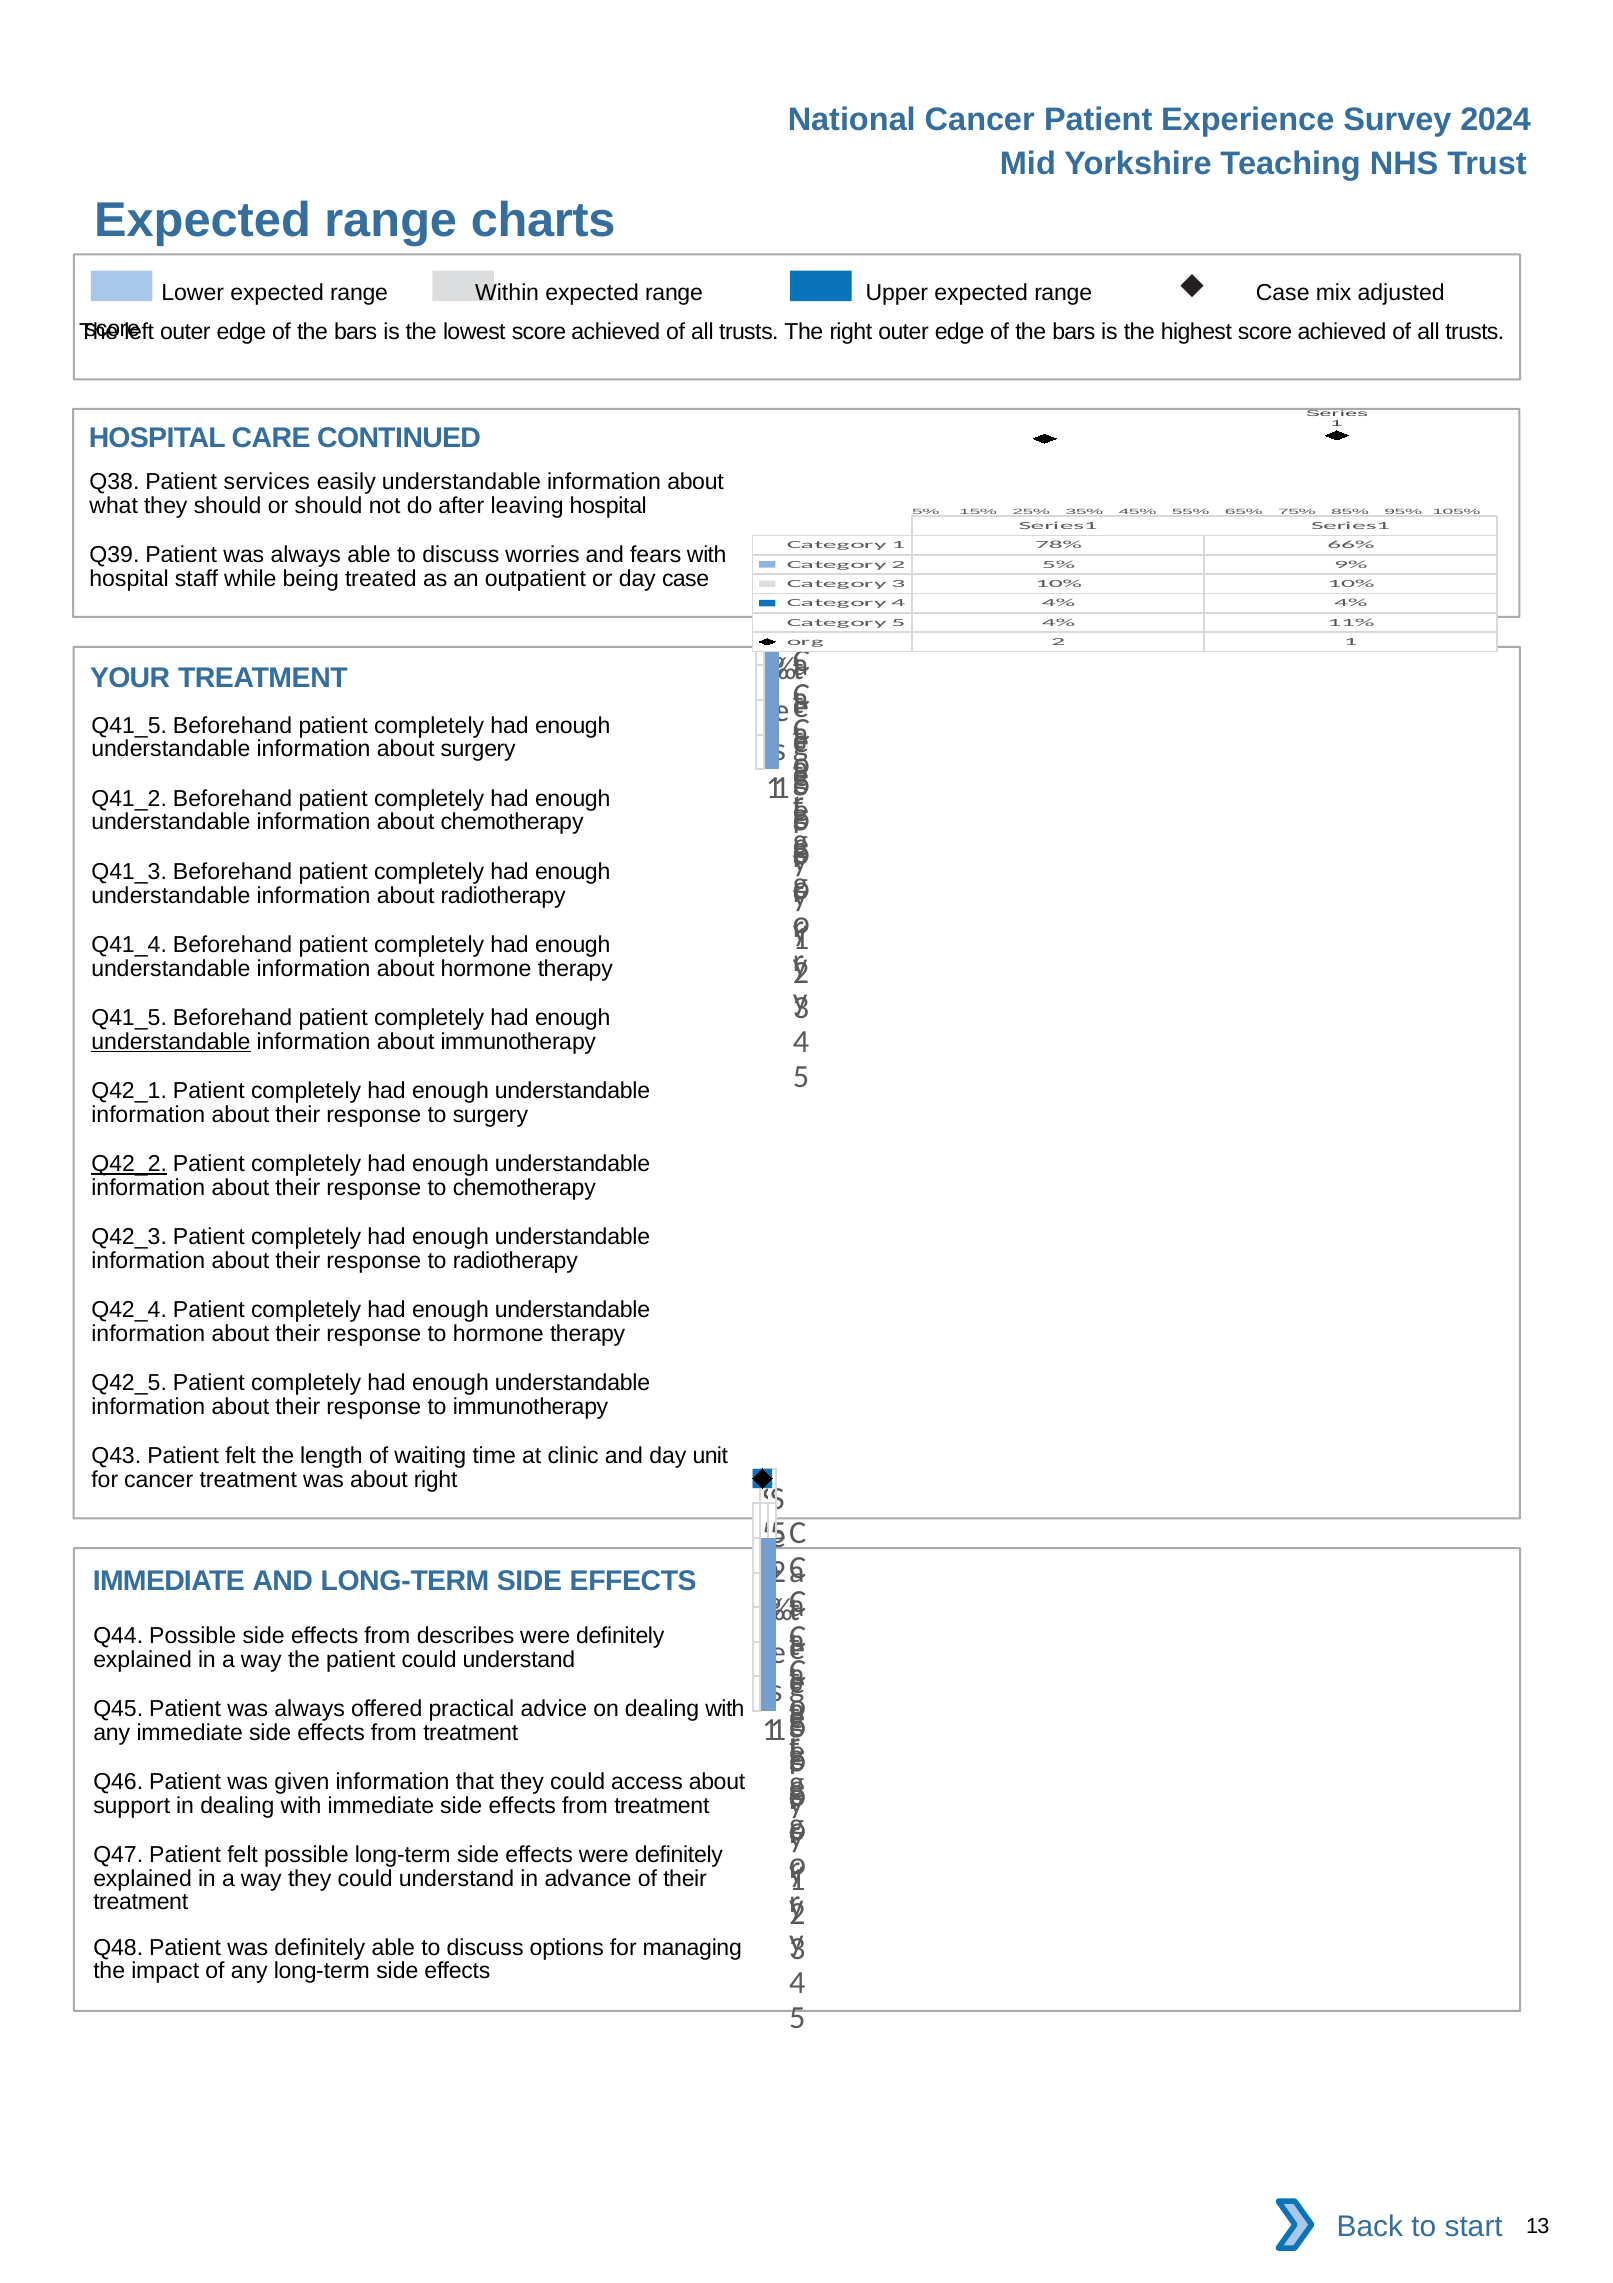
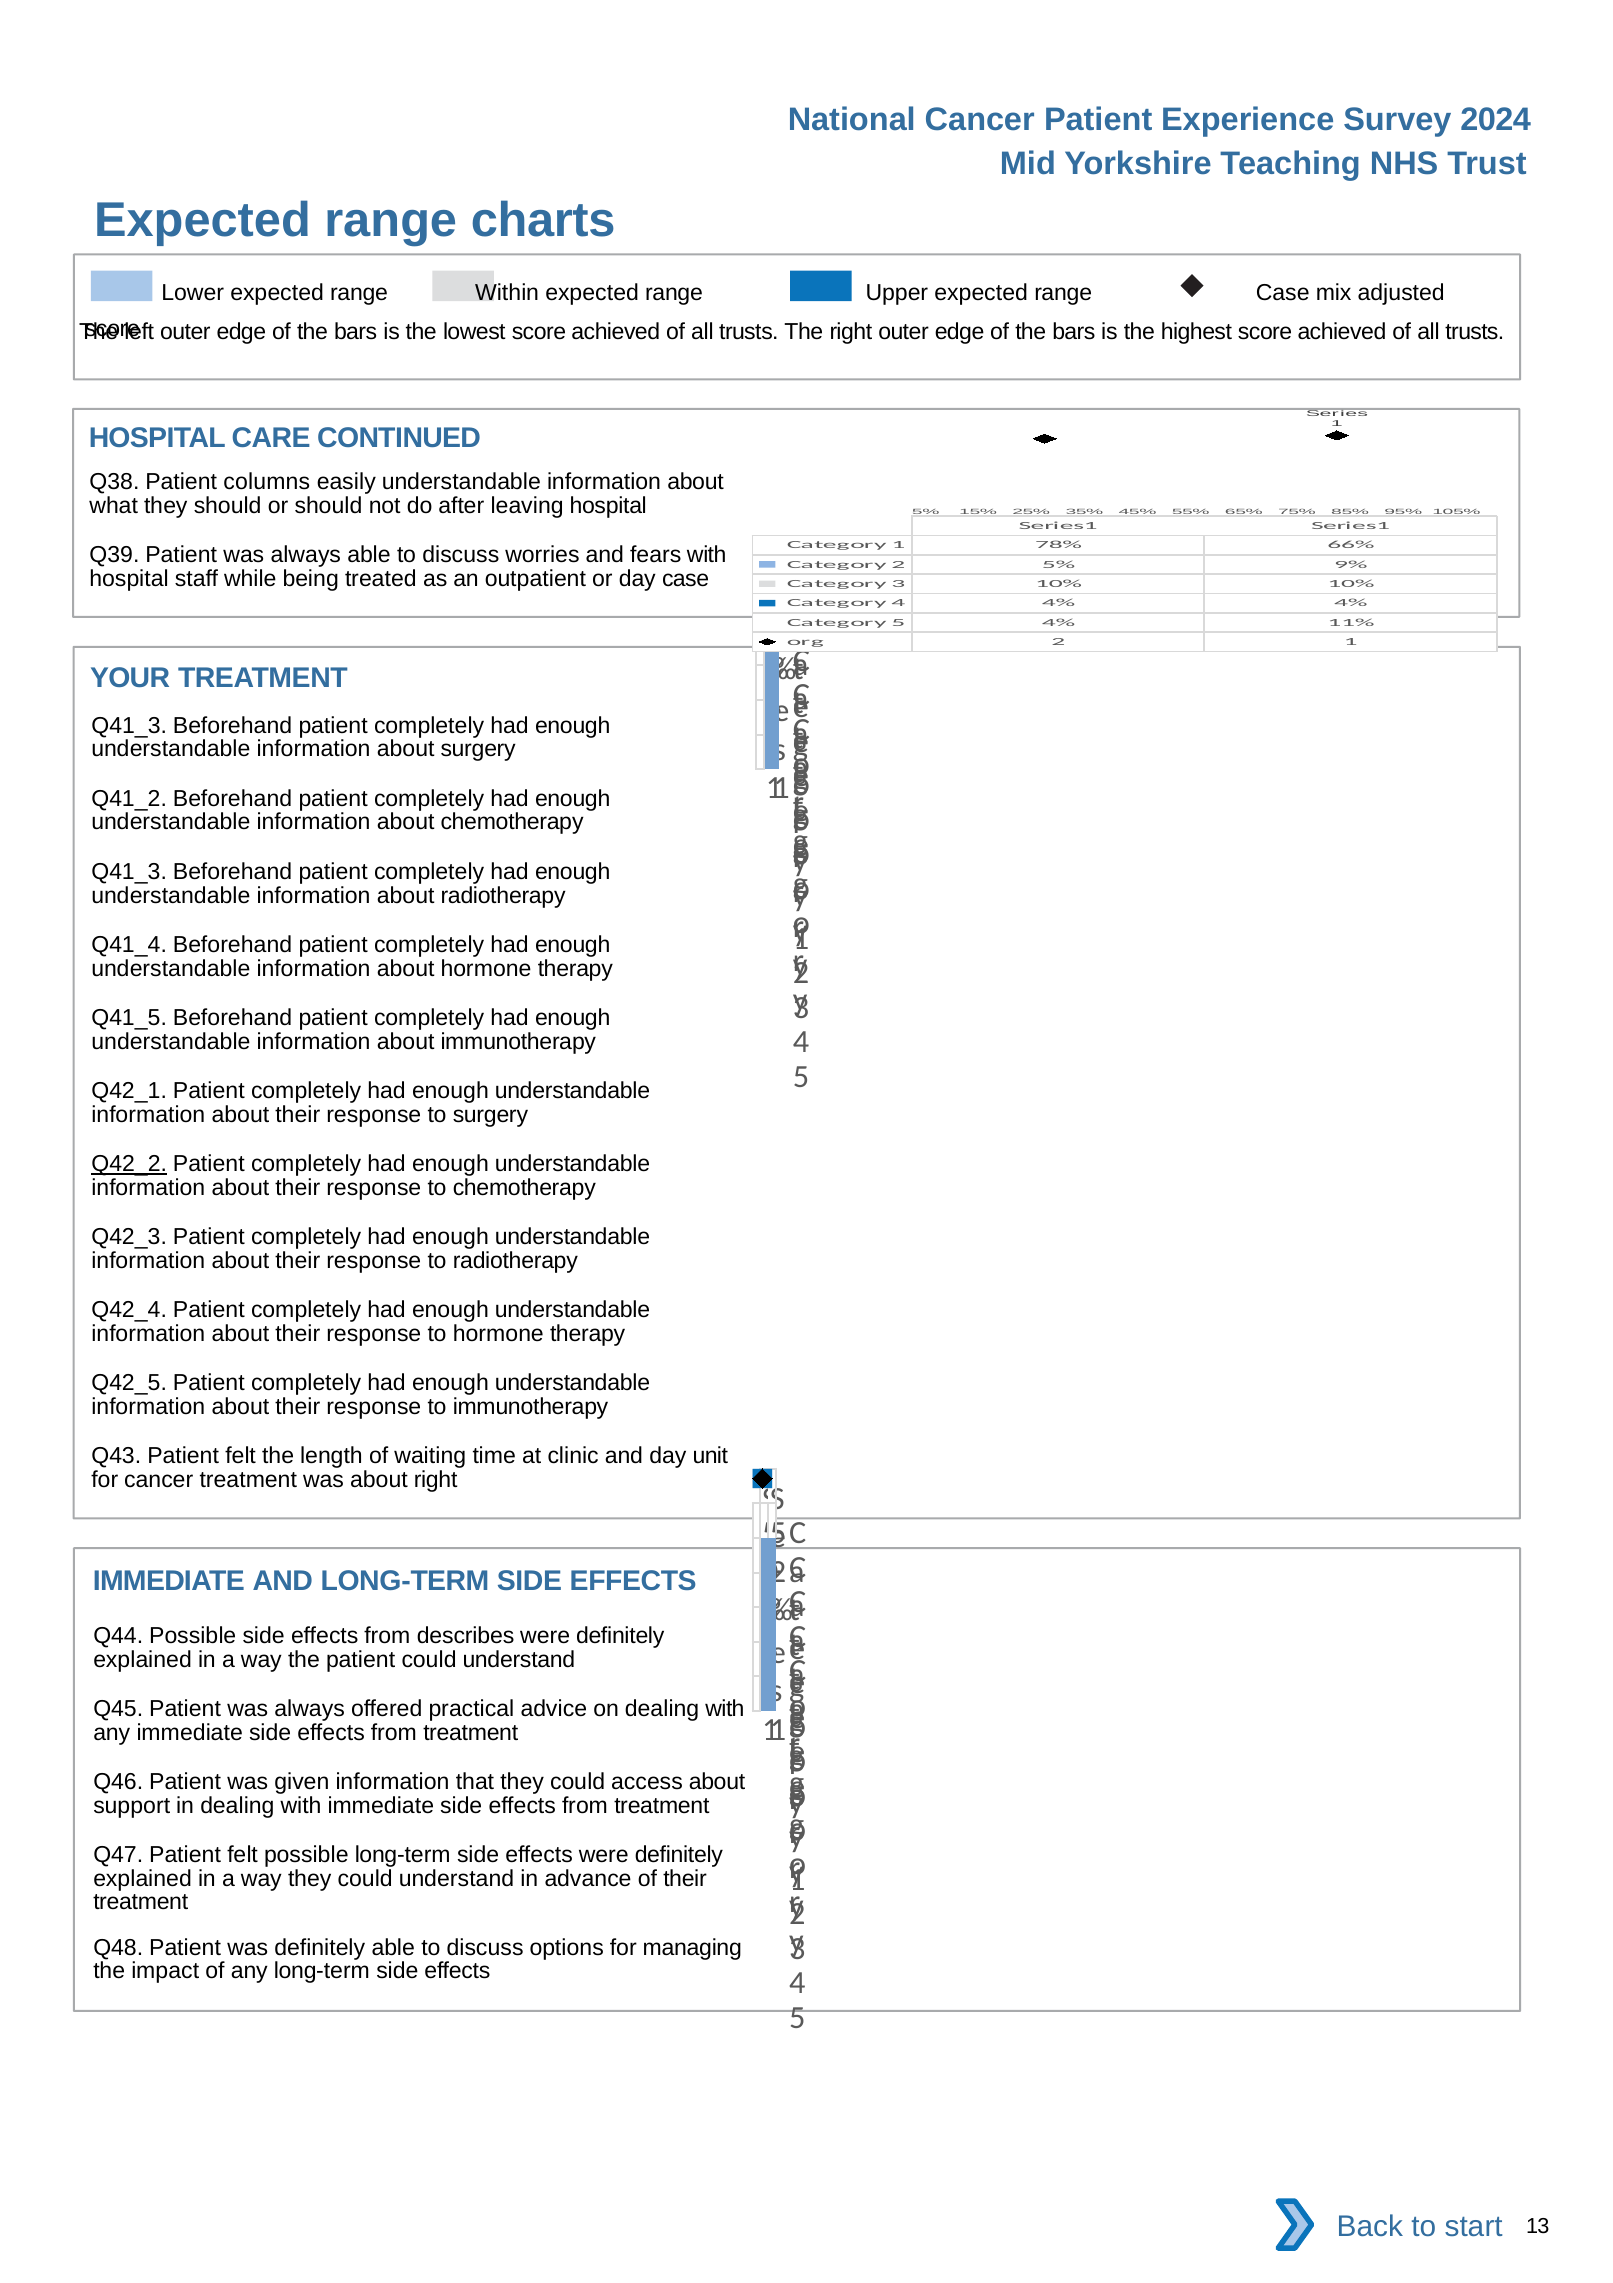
services: services -> columns (267, 482)
Q41_5: Q41_5 -> Q41_3 (129, 726)
understandable underline: present -> none (171, 1041)
